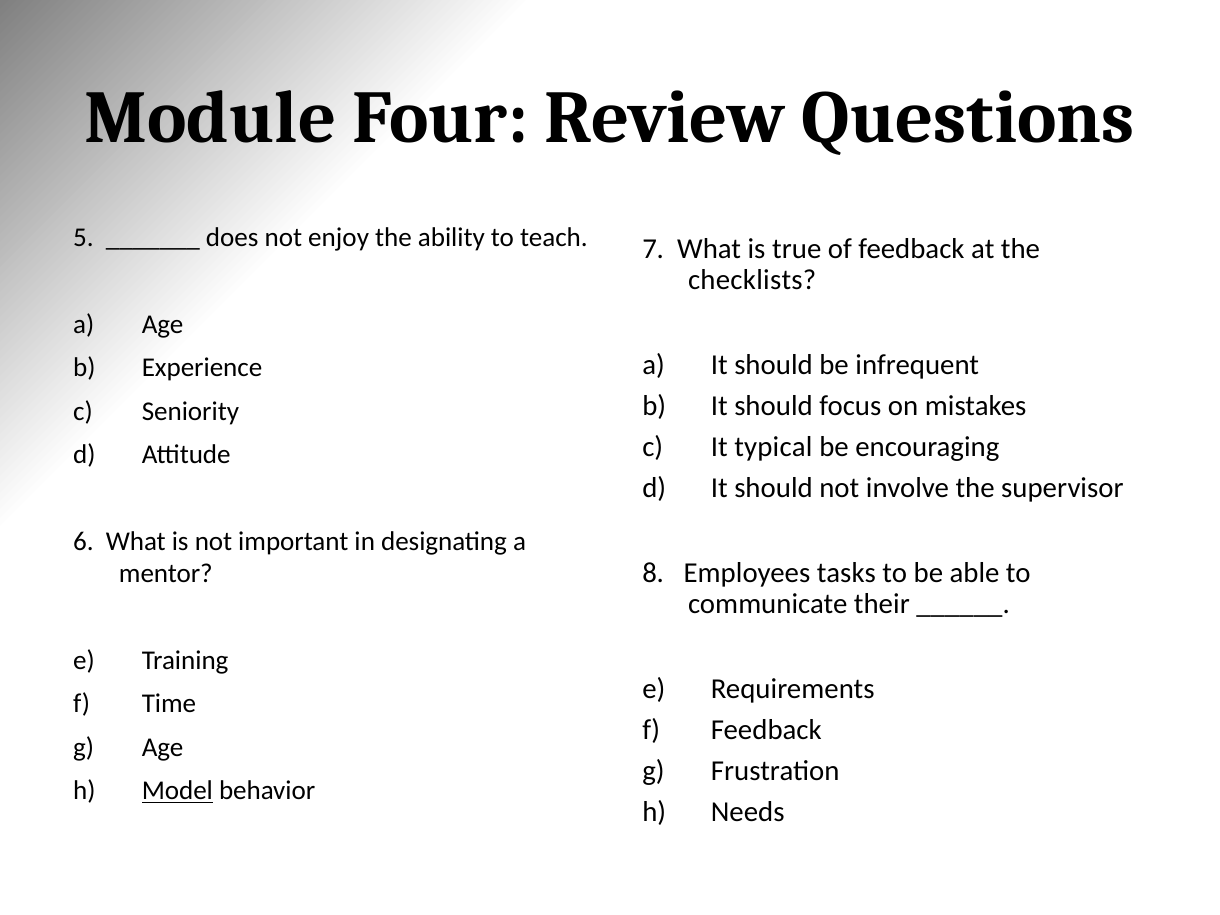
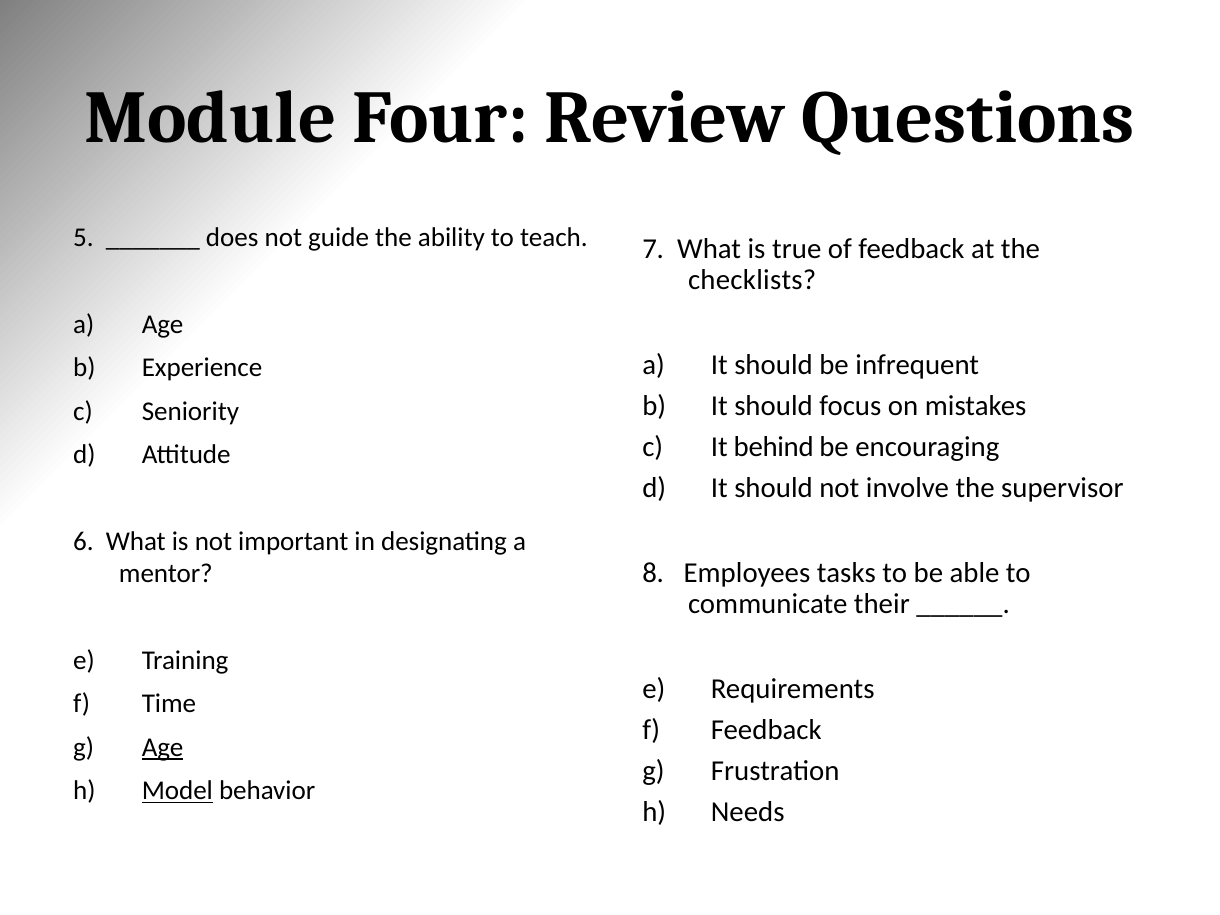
enjoy: enjoy -> guide (339, 238)
typical: typical -> behind (774, 447)
Age underline: none -> present (163, 747)
